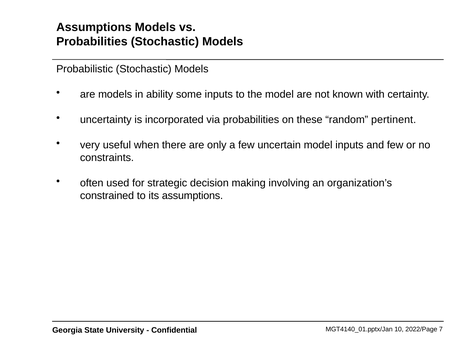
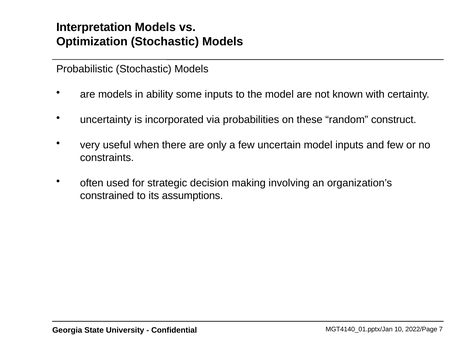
Assumptions: Assumptions -> Interpretation (94, 27)
Probabilities: Probabilities -> Optimization (92, 42)
pertinent: pertinent -> construct (394, 120)
